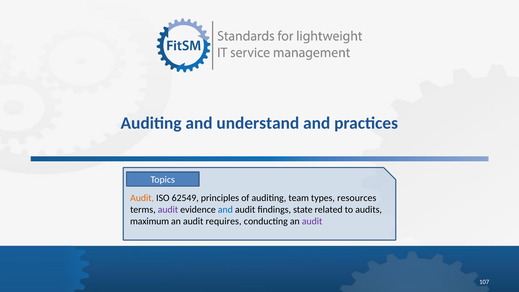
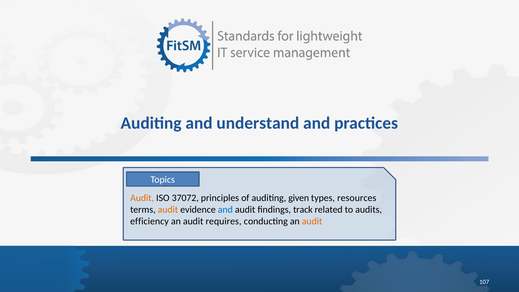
62549: 62549 -> 37072 (185, 198)
team: team -> given (299, 198)
audit colour: purple -> orange (168, 209)
state: state -> track (303, 209)
maximum: maximum -> efficiency (150, 221)
audit colour: purple -> orange (312, 221)
